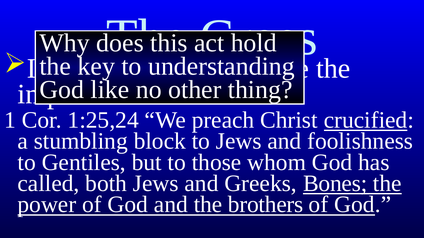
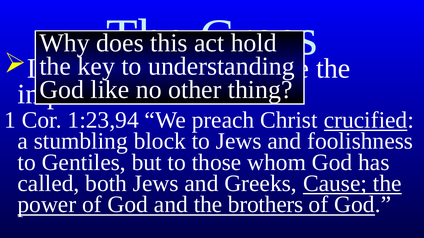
1:25,24: 1:25,24 -> 1:23,94 (103, 120)
Bones: Bones -> Cause (335, 184)
